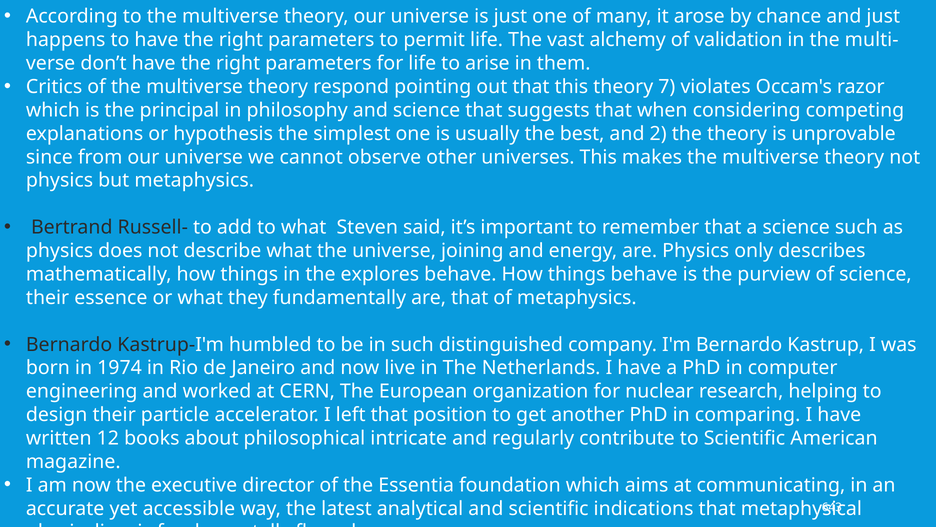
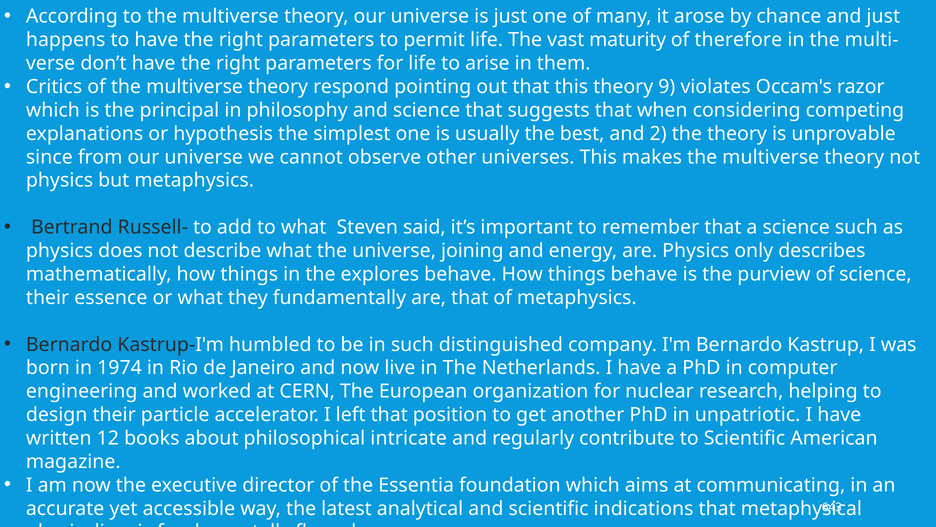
alchemy: alchemy -> maturity (628, 40)
validation: validation -> therefore (738, 40)
7: 7 -> 9 (667, 87)
comparing: comparing -> unpatriotic (748, 414)
